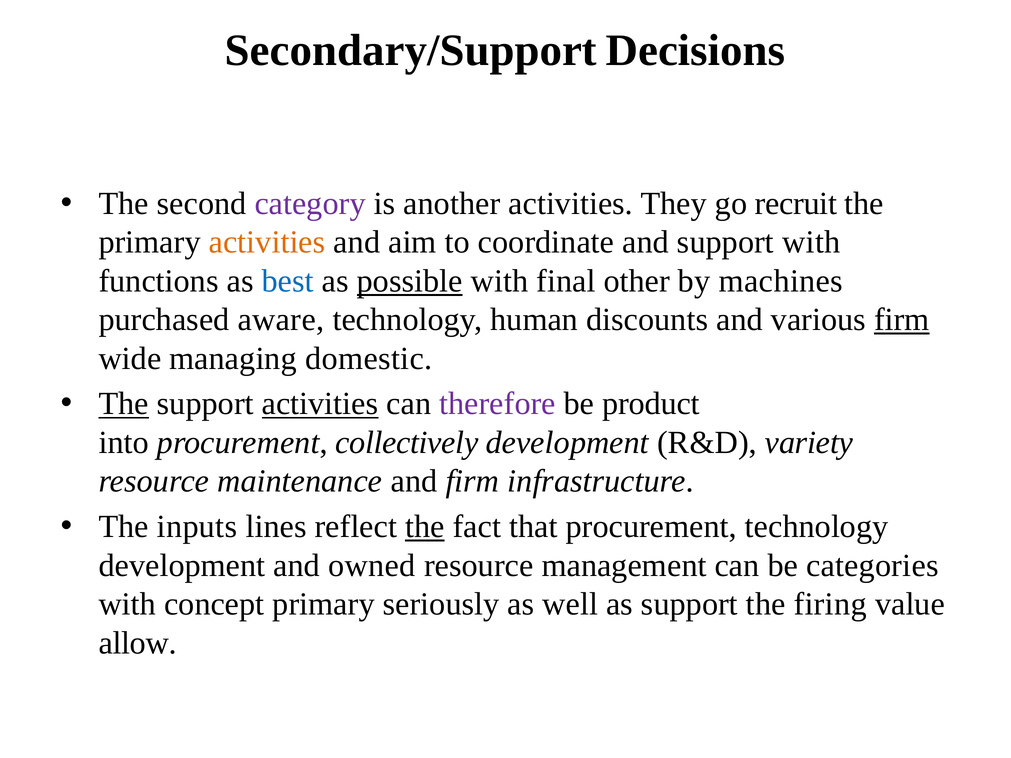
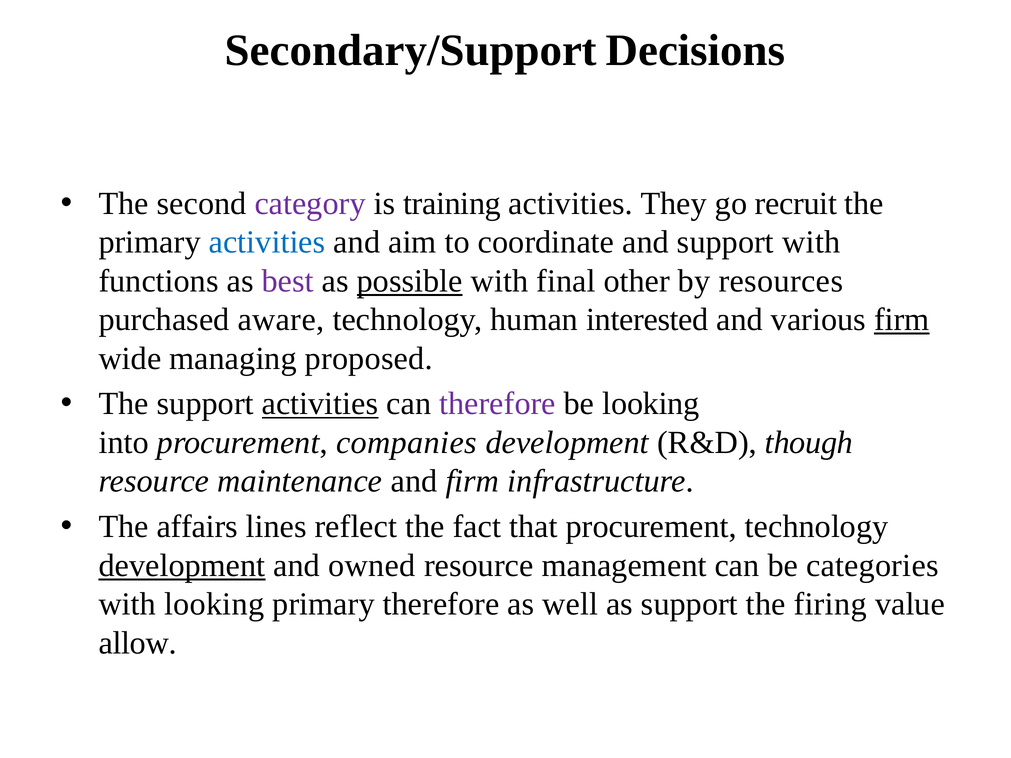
another: another -> training (452, 204)
activities colour: orange -> blue (267, 242)
best colour: blue -> purple (288, 281)
machines: machines -> resources (781, 281)
discounts: discounts -> interested (647, 320)
domestic: domestic -> proposed (369, 359)
The underline: present -> none (124, 404)
be product: product -> looking (651, 404)
collectively: collectively -> companies (406, 443)
variety: variety -> though (809, 443)
inputs: inputs -> affairs (197, 527)
the underline: present -> none (425, 527)
development underline: none -> present (182, 566)
with concept: concept -> looking (214, 604)
primary seriously: seriously -> therefore (441, 604)
